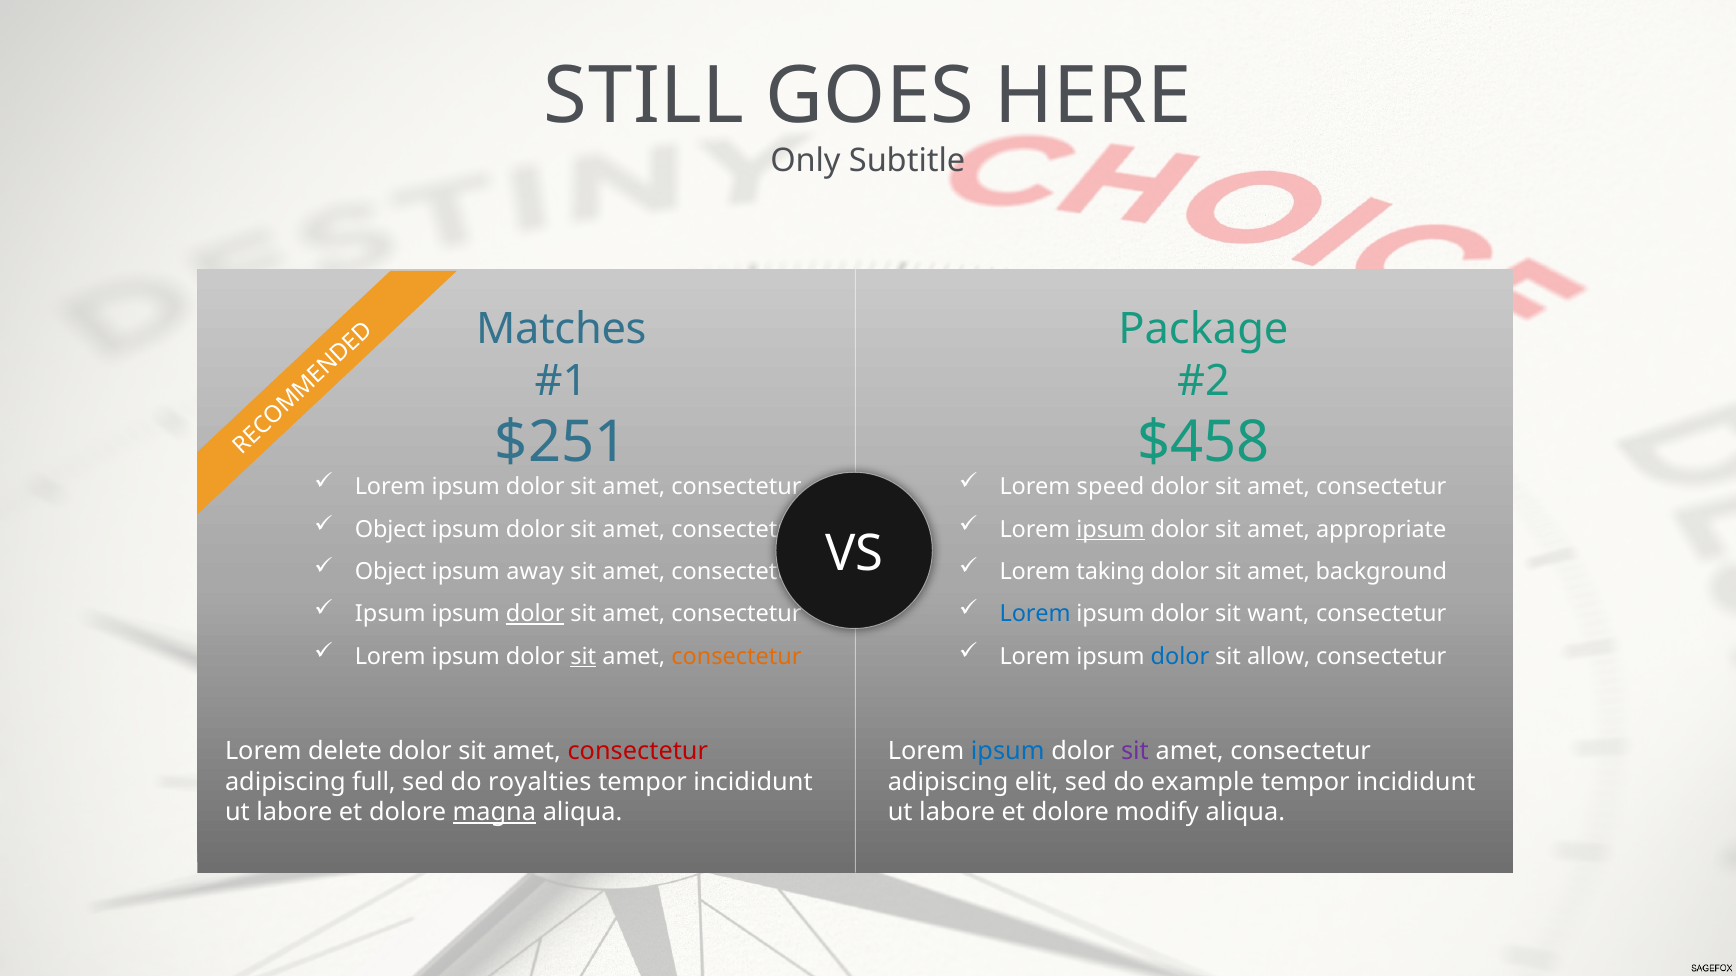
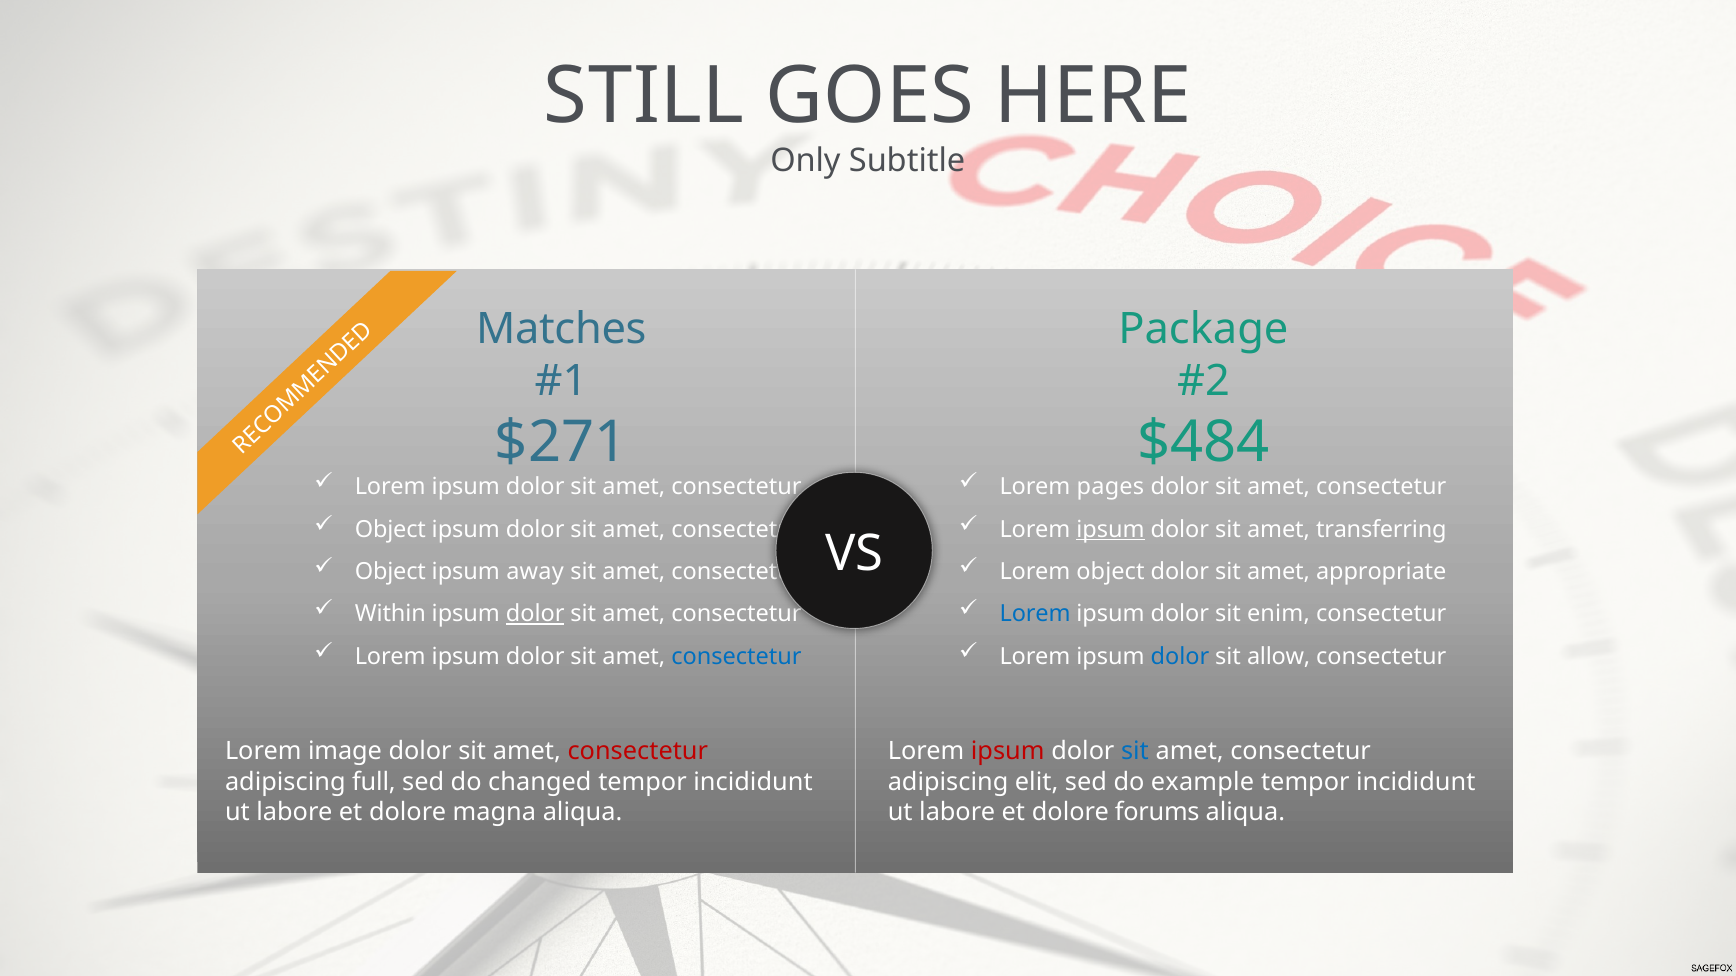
$251: $251 -> $271 (561, 443)
$458: $458 -> $484 (1203, 443)
speed: speed -> pages (1110, 487)
appropriate: appropriate -> transferring (1381, 530)
Lorem taking: taking -> object (1111, 572)
background: background -> appropriate (1381, 572)
Ipsum: Ipsum -> Within (390, 614)
want: want -> enim (1278, 614)
sit underline: present -> none (583, 657)
consectetur colour: orange -> blue (736, 657)
delete: delete -> image (345, 752)
ipsum colour: blue -> red (1008, 752)
sit colour: purple -> blue (1135, 752)
royalties: royalties -> changed (540, 782)
magna underline: present -> none (494, 813)
modify: modify -> forums (1157, 813)
